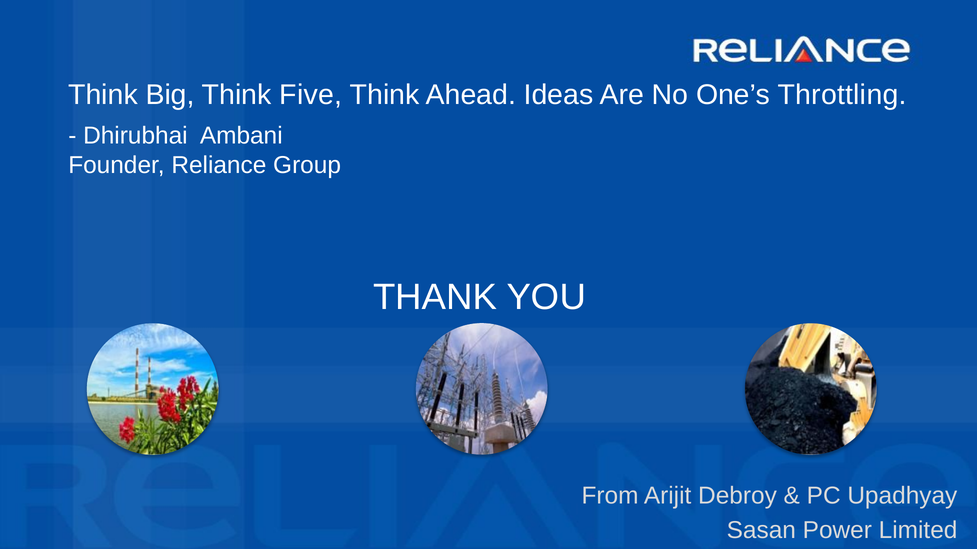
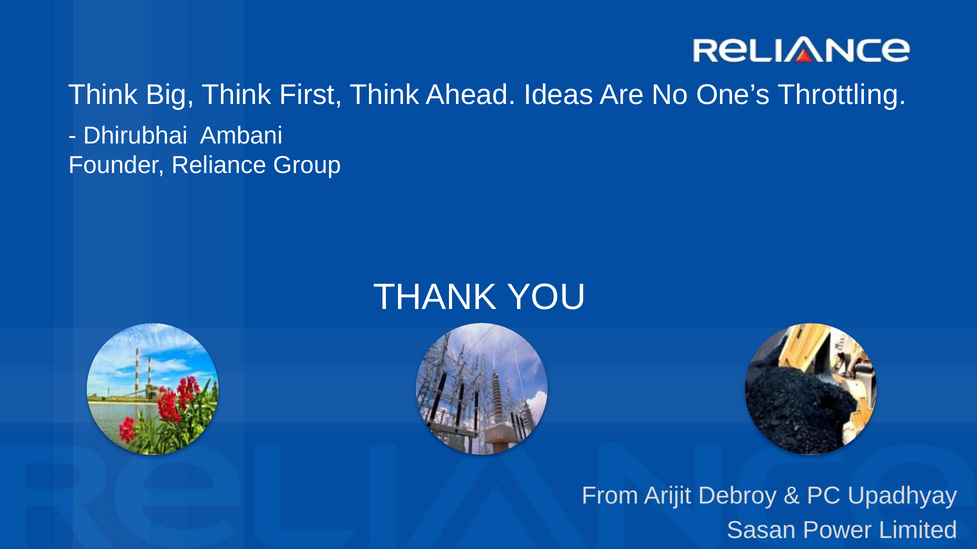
Five: Five -> First (311, 95)
